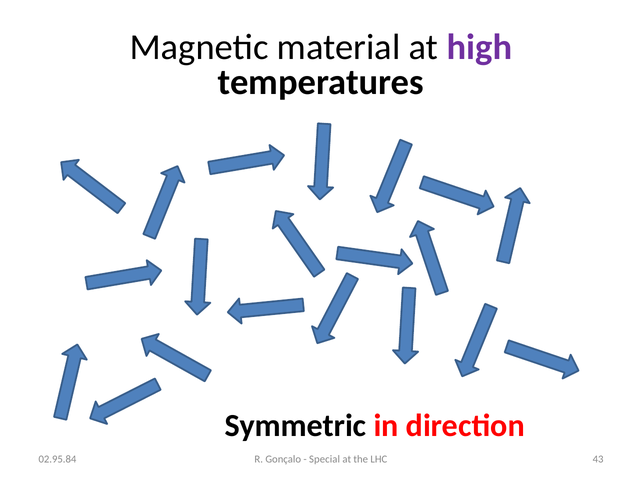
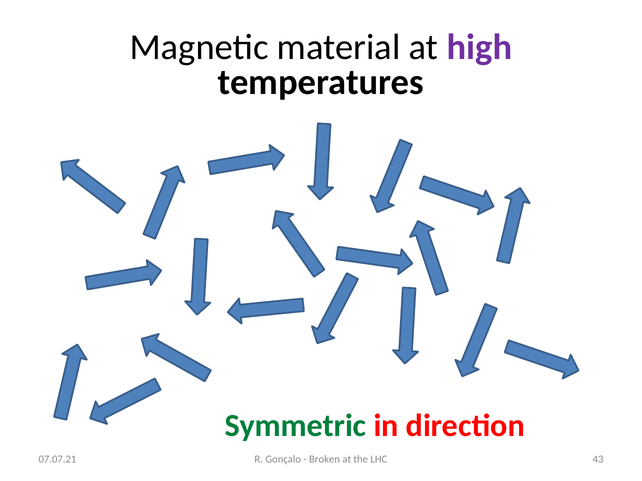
Symmetric colour: black -> green (295, 426)
Special: Special -> Broken (325, 460)
02.95.84: 02.95.84 -> 07.07.21 (57, 460)
